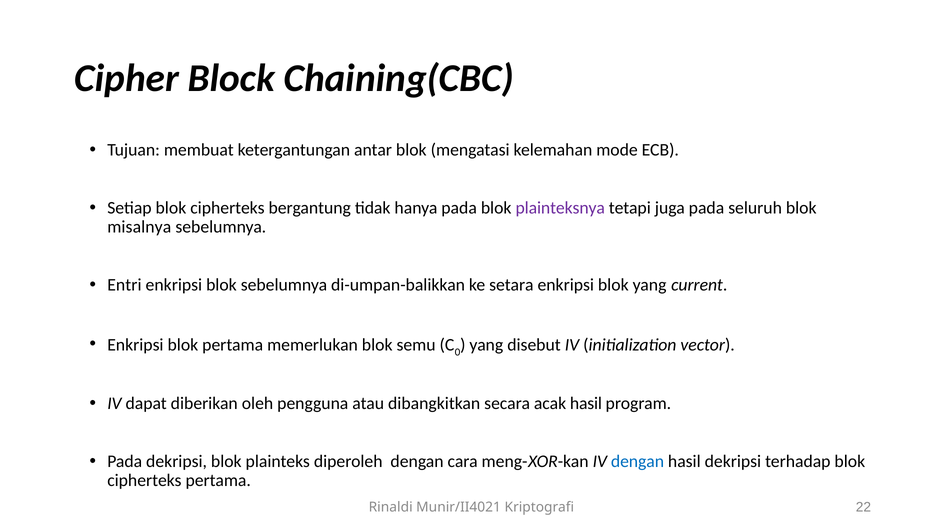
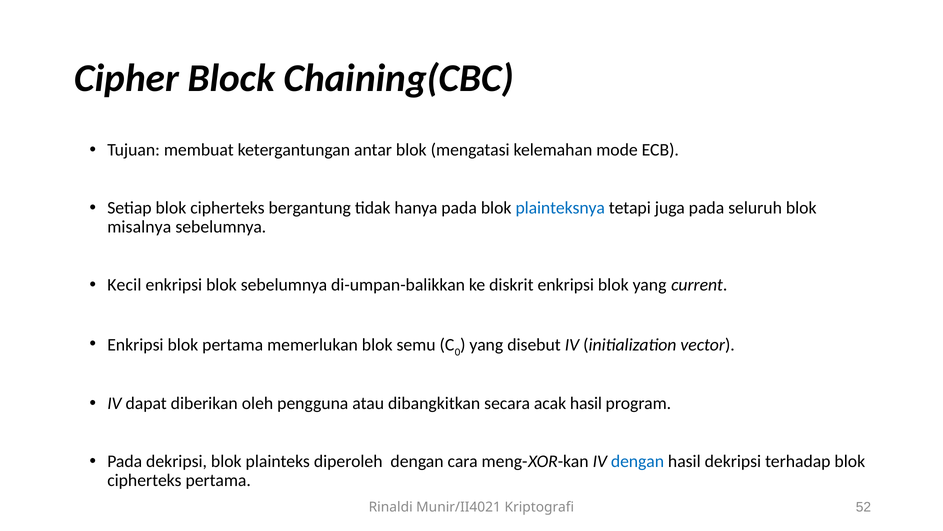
plainteksnya colour: purple -> blue (560, 208)
Entri: Entri -> Kecil (124, 284)
setara: setara -> diskrit (511, 284)
22: 22 -> 52 (863, 507)
